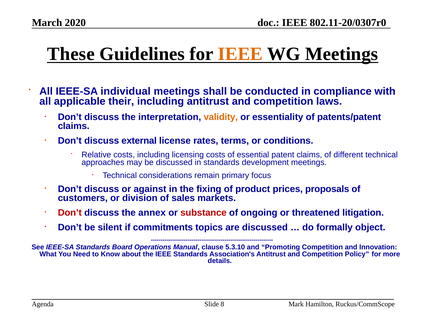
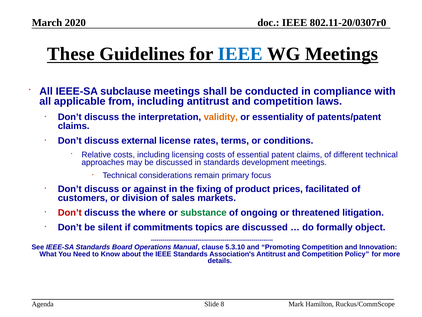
IEEE colour: orange -> blue (240, 54)
individual: individual -> subclause (126, 91)
their: their -> from (121, 101)
proposals: proposals -> facilitated (327, 189)
annex: annex -> where (152, 212)
substance colour: red -> green (203, 212)
